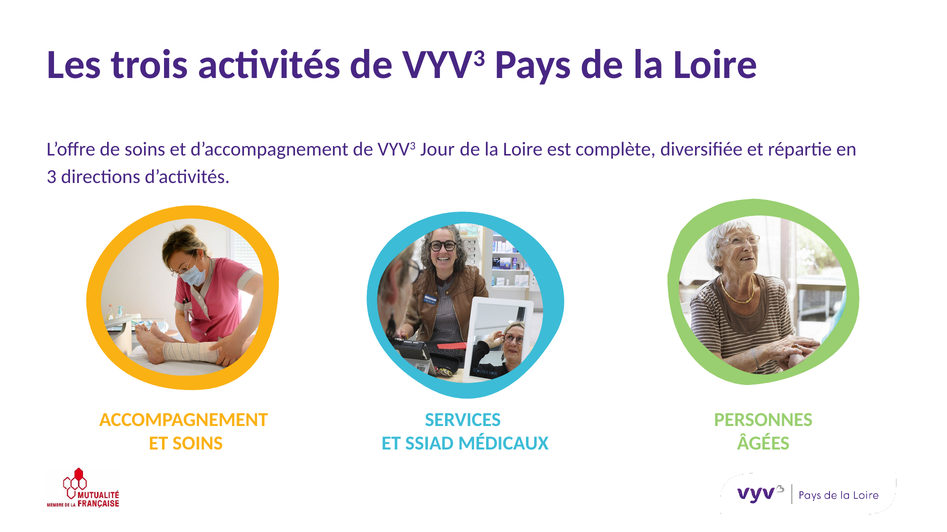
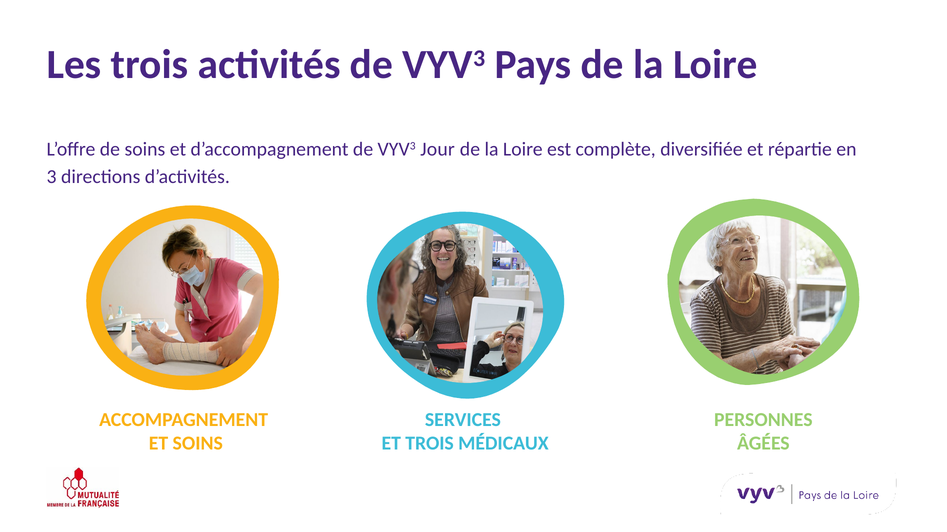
ET SSIAD: SSIAD -> TROIS (430, 444)
